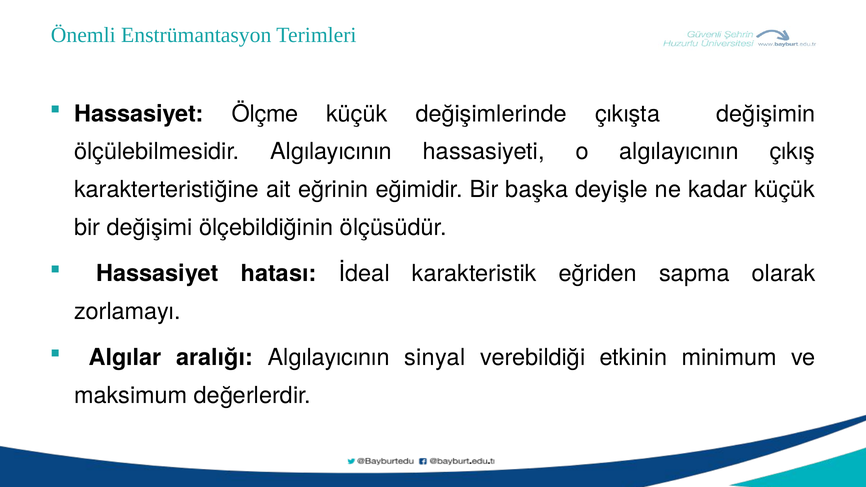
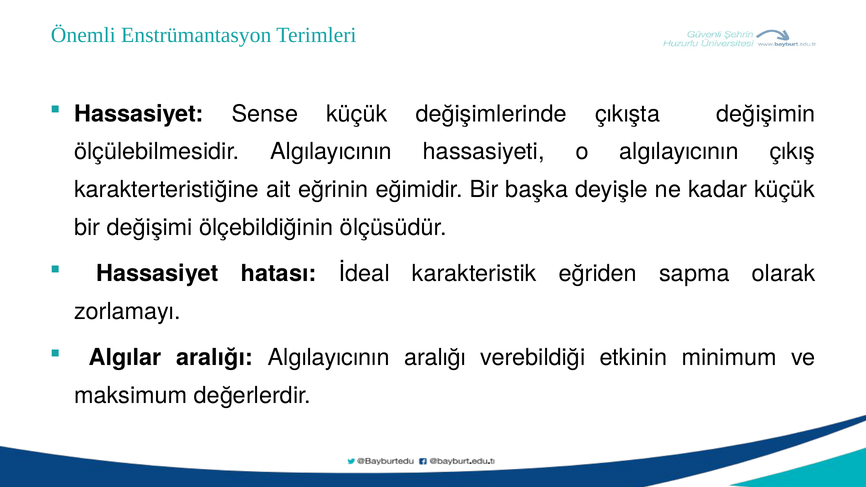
Ölçme: Ölçme -> Sense (265, 114)
Algılayıcının sinyal: sinyal -> aralığı (435, 358)
